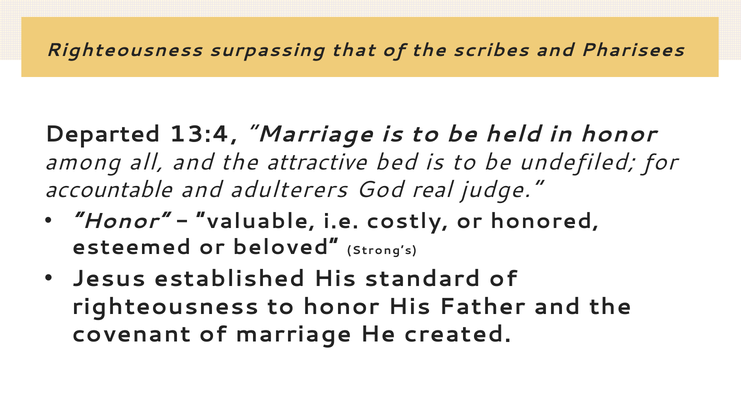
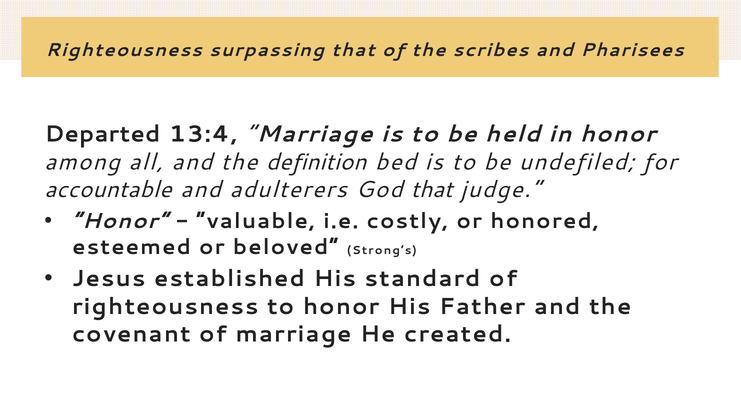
attractive: attractive -> definition (316, 162)
God real: real -> that (432, 190)
